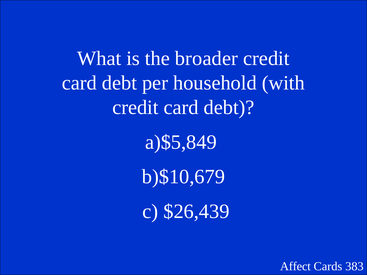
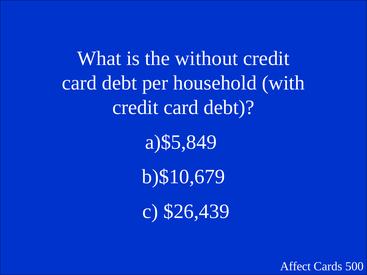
broader: broader -> without (206, 59)
383: 383 -> 500 (354, 267)
